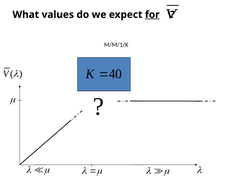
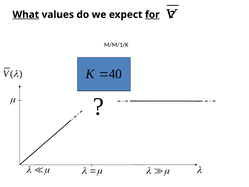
What underline: none -> present (26, 15)
